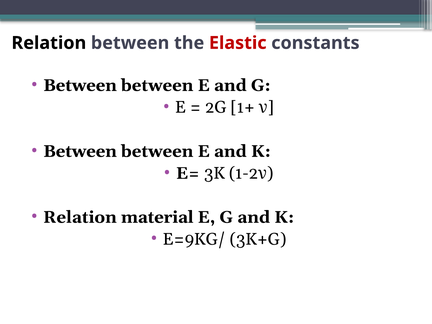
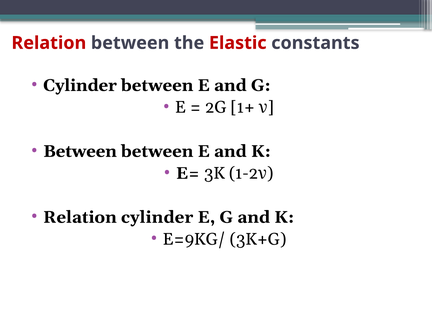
Relation colour: black -> red (49, 43)
Between: Between -> Cylinder (80, 85)
Relation material: material -> cylinder (157, 217)
